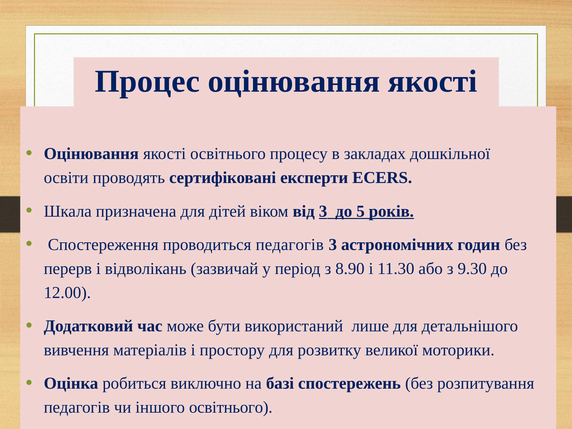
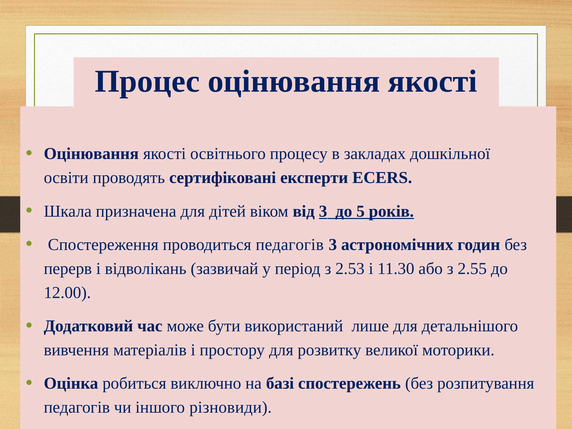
8.90: 8.90 -> 2.53 (350, 269)
9.30: 9.30 -> 2.55 (472, 269)
іншого освітнього: освітнього -> різновиди (231, 407)
